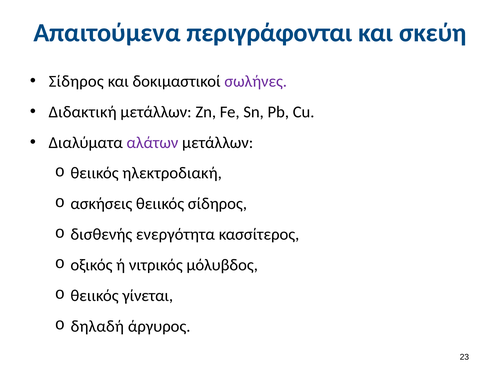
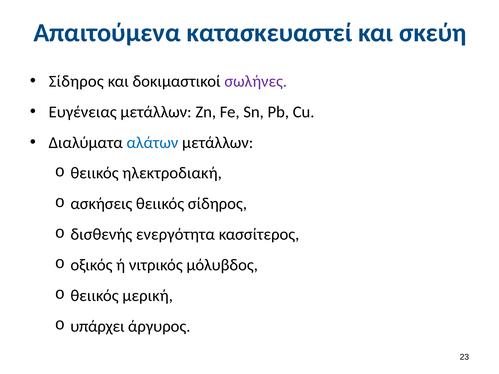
περιγράφονται: περιγράφονται -> κατασκευαστεί (269, 33)
Διδακτική: Διδακτική -> Ευγένειας (83, 112)
αλάτων colour: purple -> blue (152, 143)
γίνεται: γίνεται -> μερική (148, 296)
δηλαδή: δηλαδή -> υπάρχει (97, 327)
